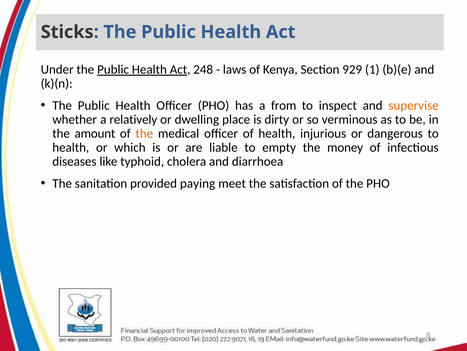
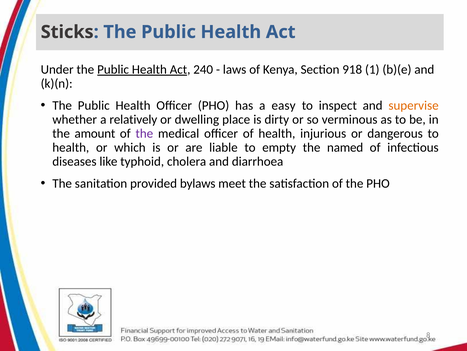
248: 248 -> 240 (203, 69)
929: 929 -> 918 (352, 69)
from: from -> easy (284, 105)
the colour: orange -> purple (144, 133)
money: money -> named (345, 147)
paying: paying -> bylaws (198, 183)
